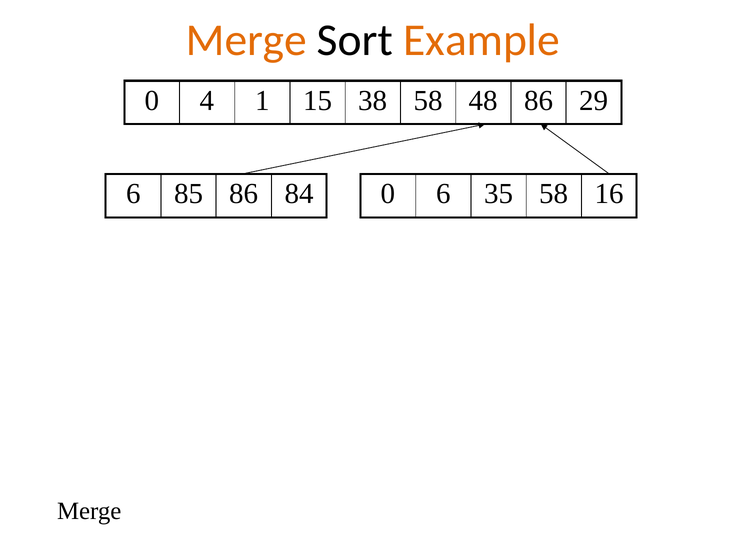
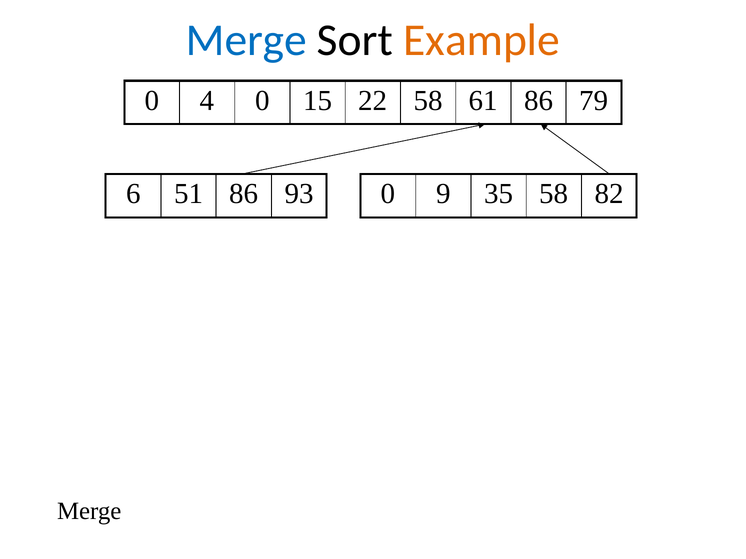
Merge colour: orange -> blue (246, 40)
4 1: 1 -> 0 (262, 101)
38: 38 -> 22 (373, 101)
48: 48 -> 61 (483, 101)
29: 29 -> 79 (594, 101)
85: 85 -> 51 (189, 194)
84: 84 -> 93 (299, 194)
0 6: 6 -> 9 (443, 194)
16: 16 -> 82 (609, 194)
